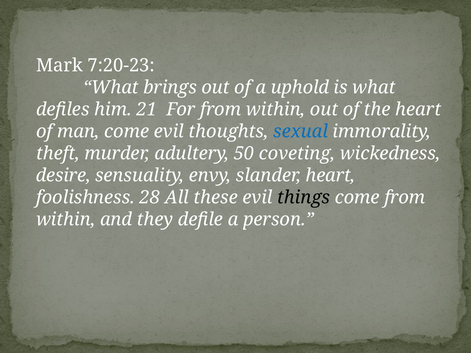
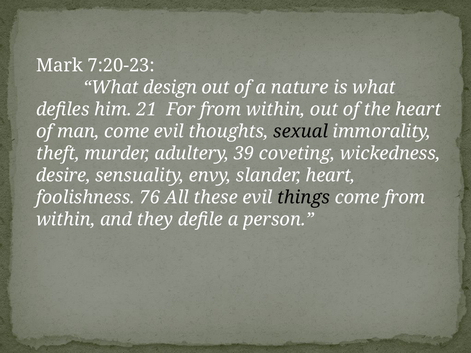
brings: brings -> design (170, 88)
uphold: uphold -> nature (300, 88)
sexual colour: blue -> black (301, 132)
50: 50 -> 39 (244, 154)
28: 28 -> 76 (150, 198)
